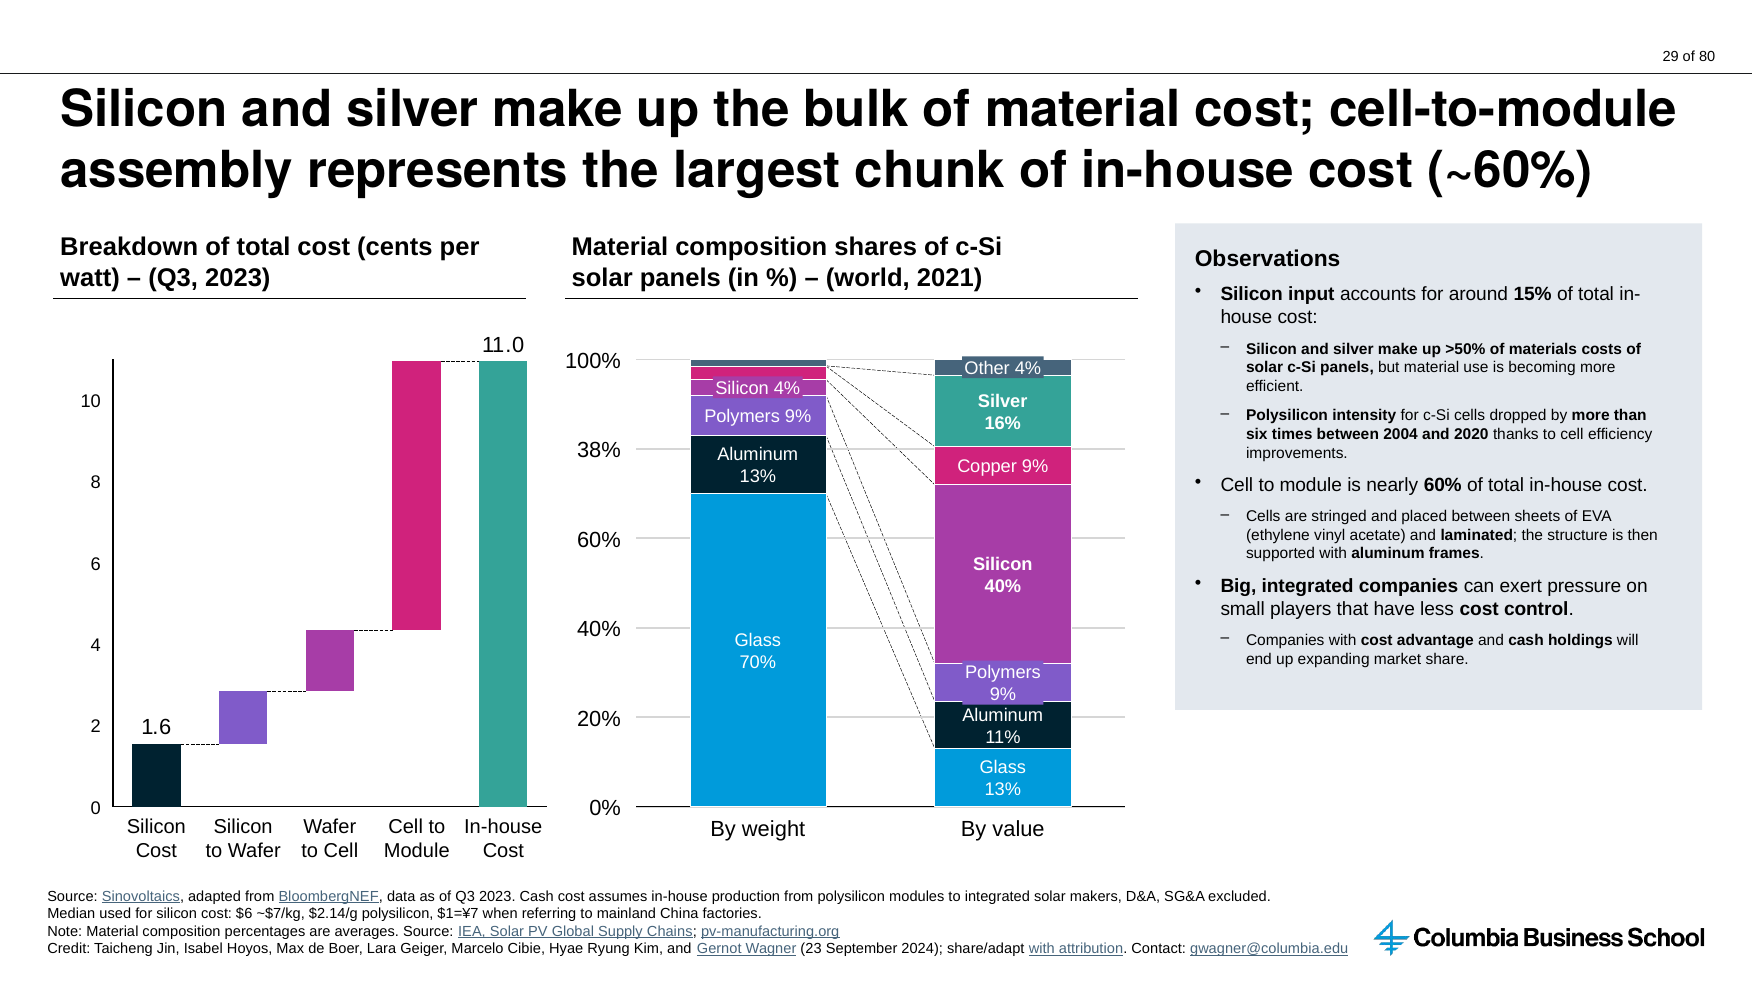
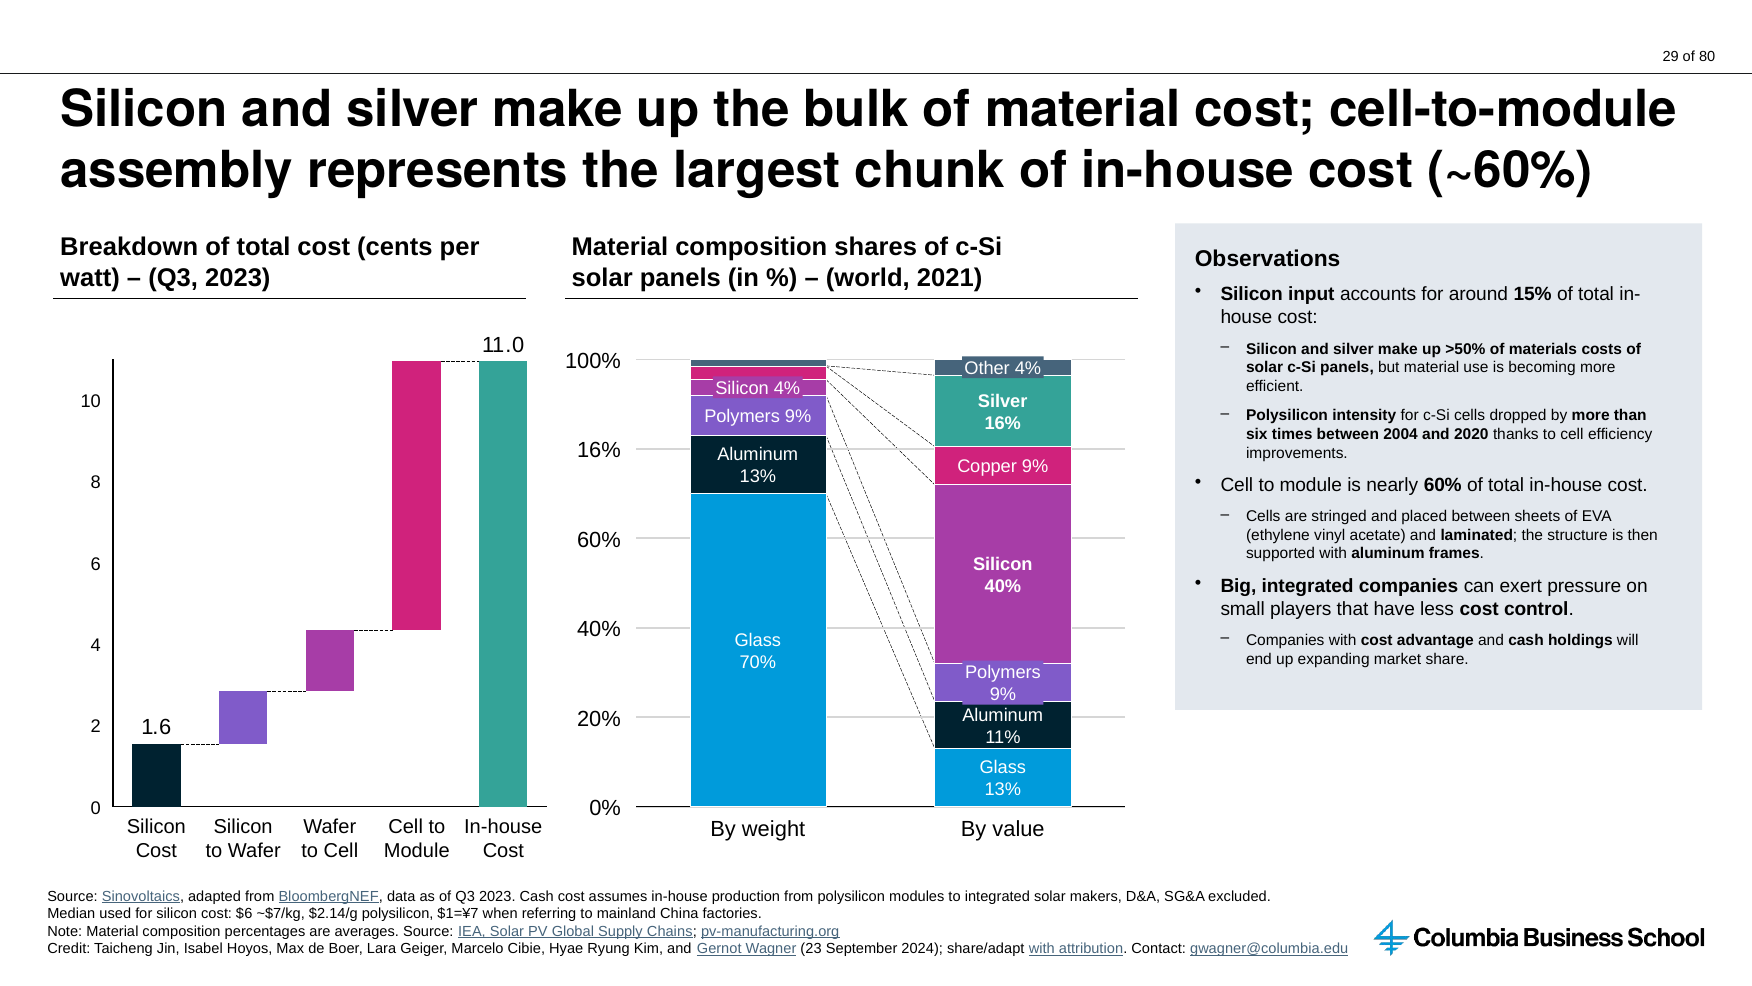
38%: 38% -> 16% (599, 450)
